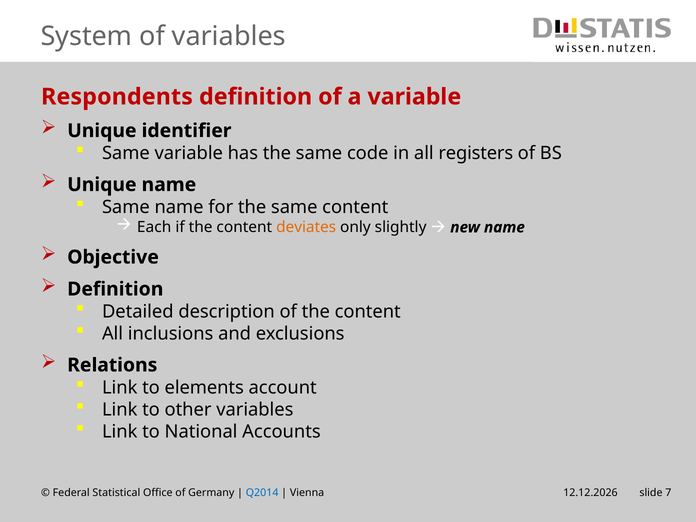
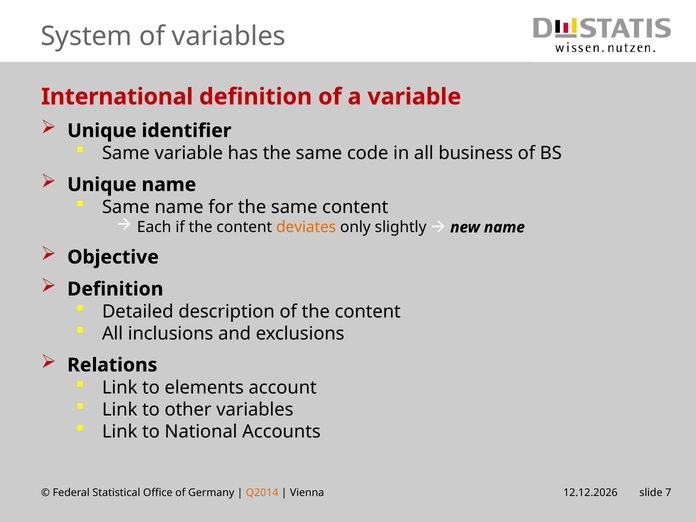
Respondents: Respondents -> International (117, 97)
registers: registers -> business (476, 153)
Q2014 colour: blue -> orange (262, 493)
